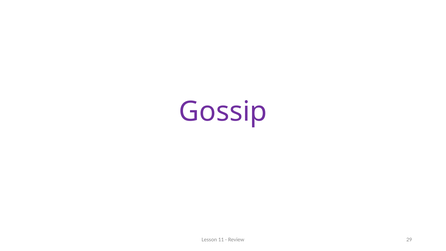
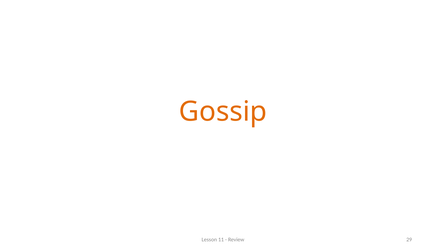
Gossip colour: purple -> orange (223, 111)
